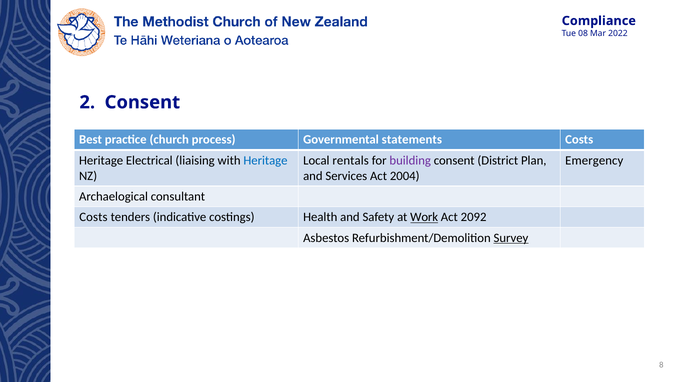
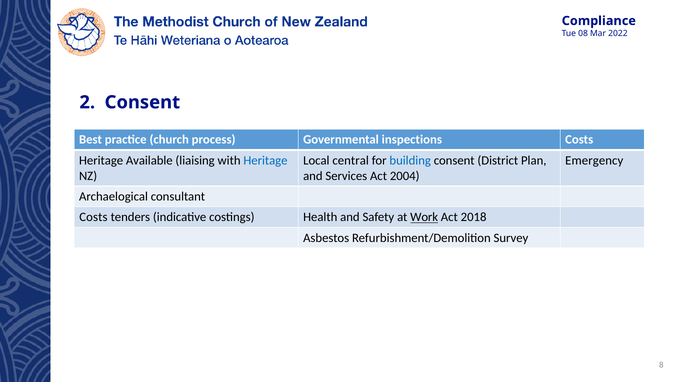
statements: statements -> inspections (412, 140)
Electrical: Electrical -> Available (149, 160)
rentals: rentals -> central (351, 160)
building colour: purple -> blue (410, 160)
2092: 2092 -> 2018 (474, 217)
Survey underline: present -> none (511, 238)
